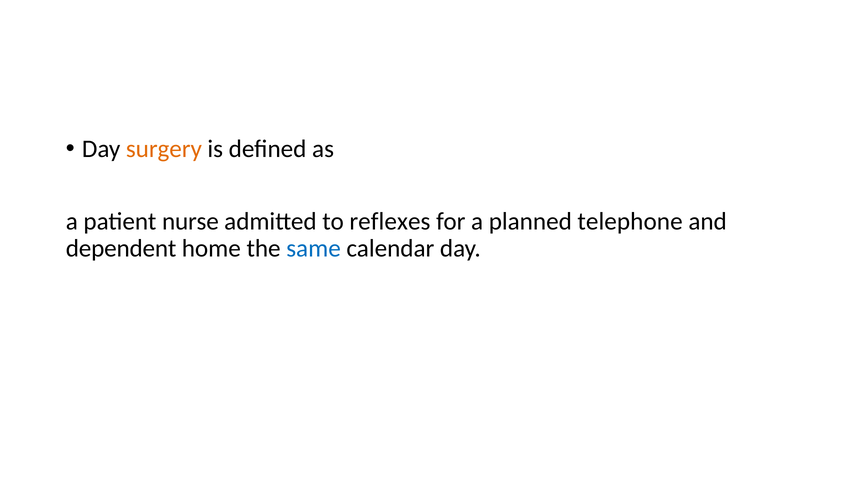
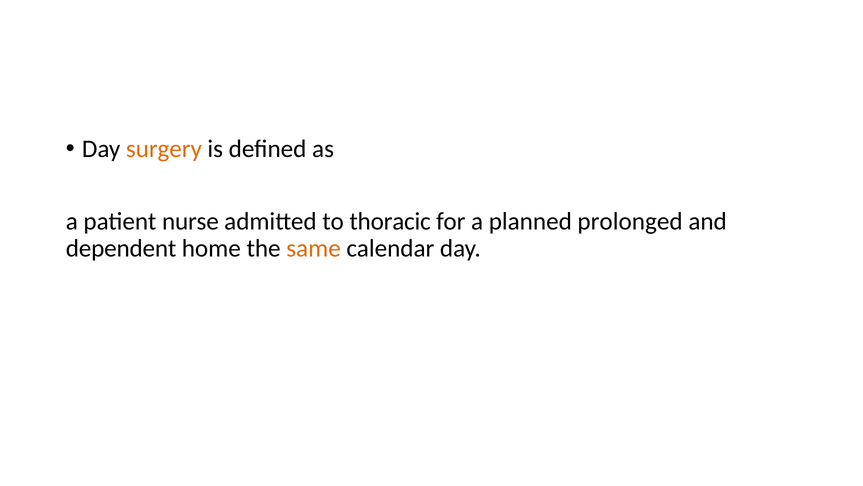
reflexes: reflexes -> thoracic (390, 221)
telephone: telephone -> prolonged (630, 221)
same colour: blue -> orange (314, 248)
